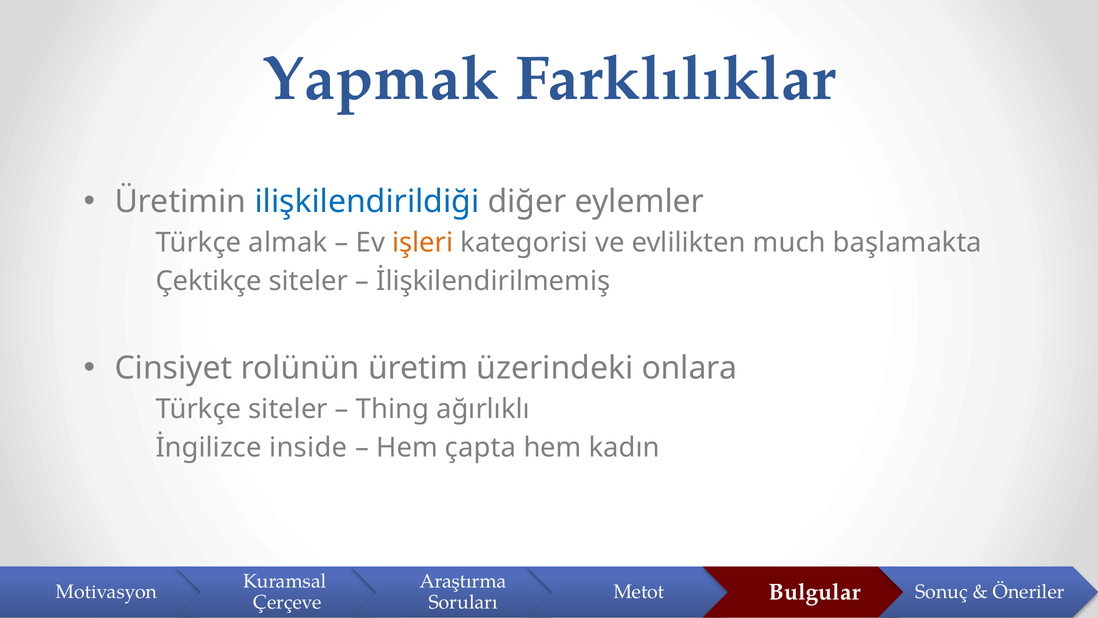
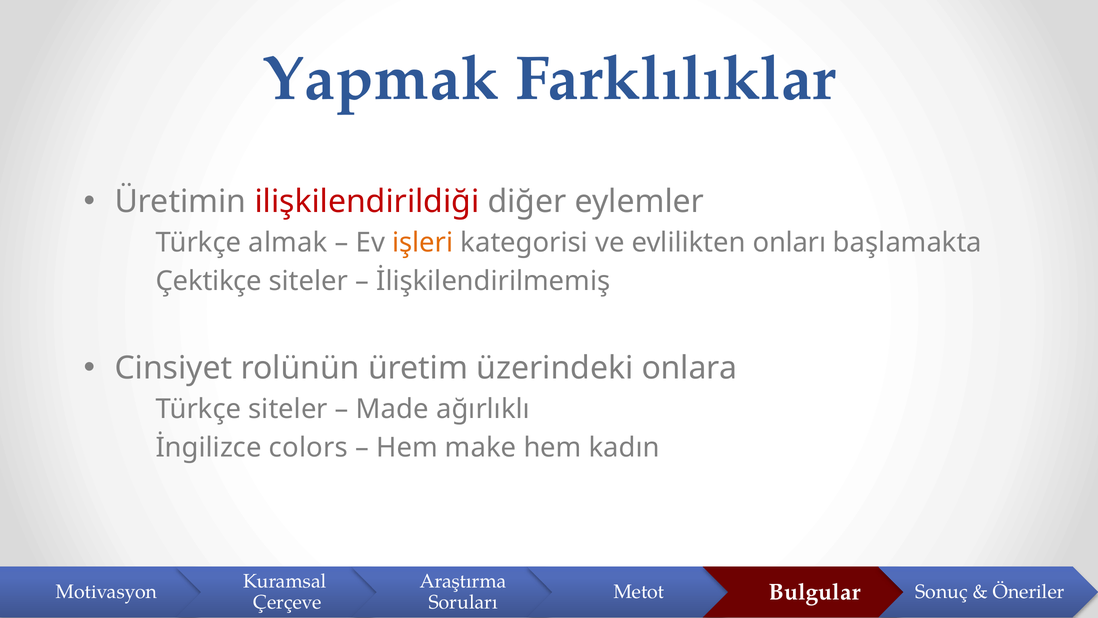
ilişkilendirildiği colour: blue -> red (367, 202)
much: much -> onları (790, 242)
Thing: Thing -> Made (392, 409)
inside: inside -> colors (308, 447)
çapta: çapta -> make (481, 447)
